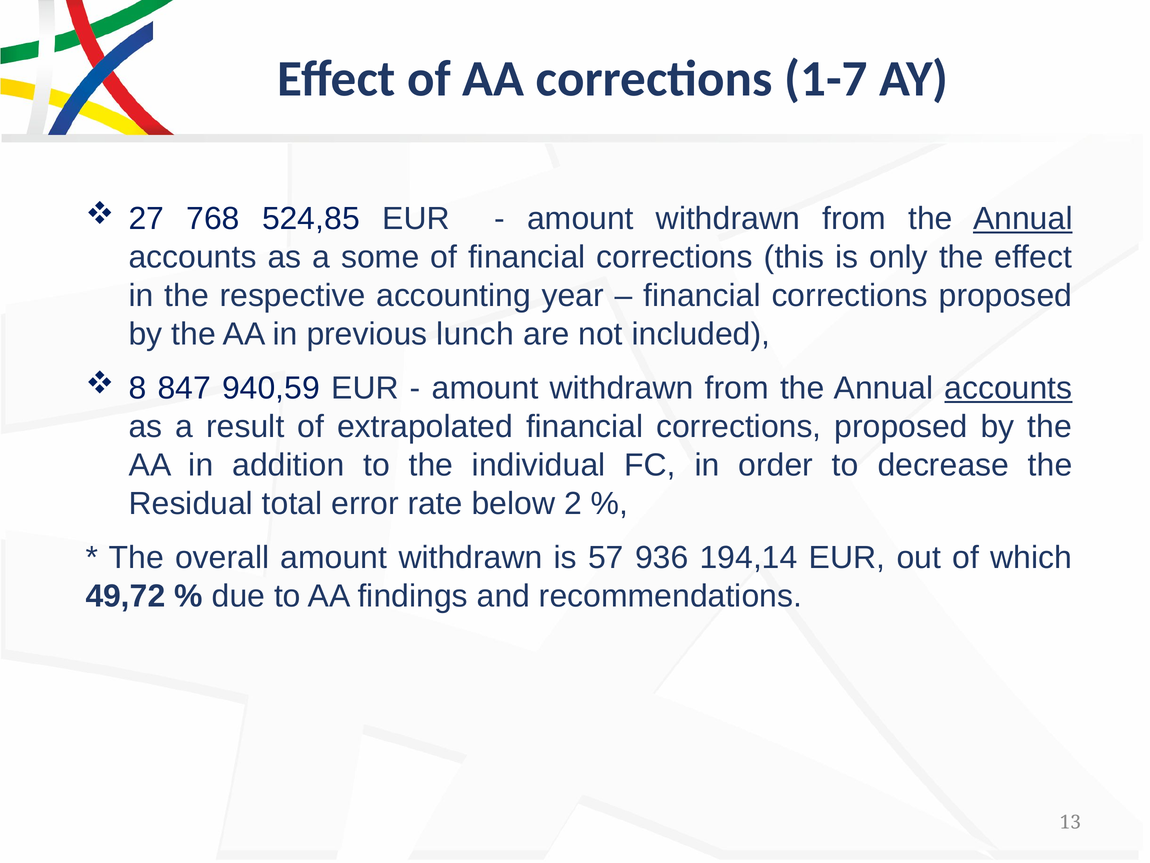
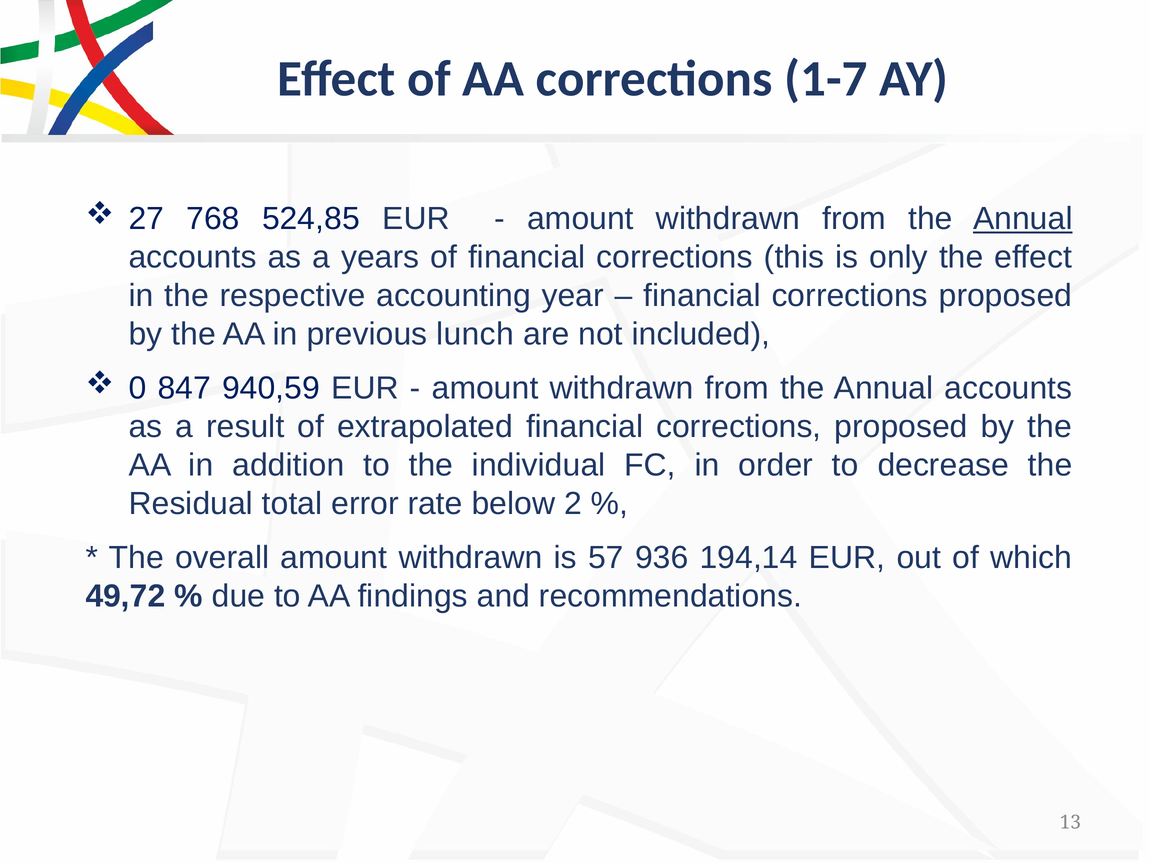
some: some -> years (380, 257)
8: 8 -> 0 (138, 388)
accounts underline: present -> none (1008, 388)
